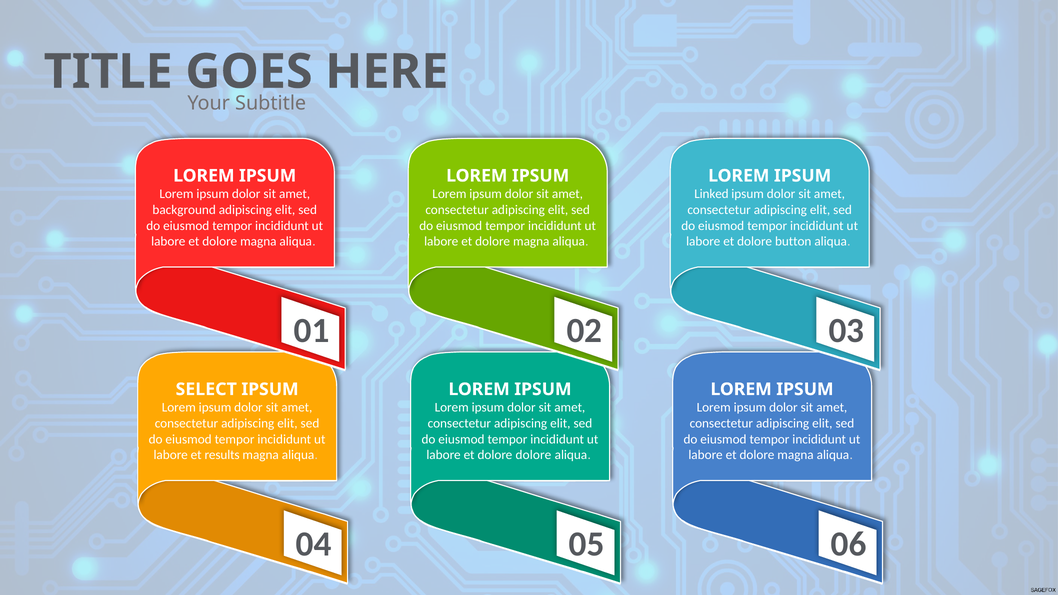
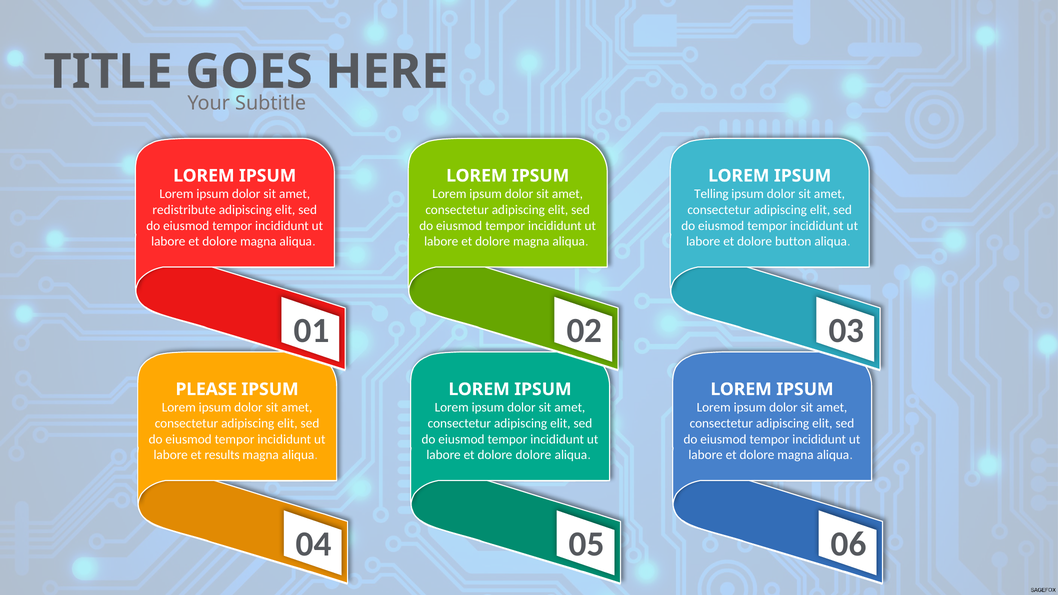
Linked: Linked -> Telling (711, 194)
background: background -> redistribute (184, 210)
SELECT: SELECT -> PLEASE (206, 389)
